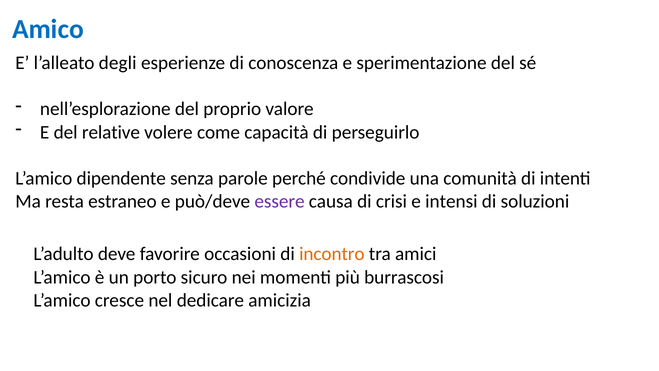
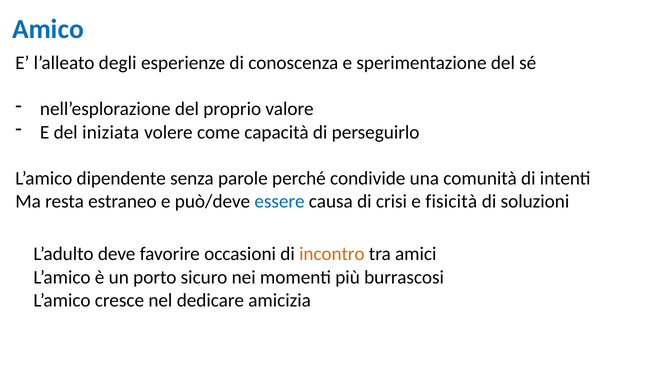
relative: relative -> iniziata (111, 132)
essere colour: purple -> blue (280, 201)
intensi: intensi -> fisicità (451, 201)
